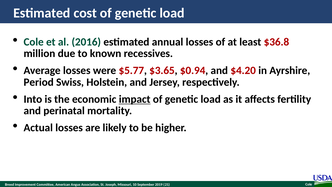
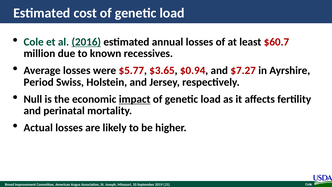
2016 underline: none -> present (86, 42)
$36.8: $36.8 -> $60.7 (276, 42)
$4.20: $4.20 -> $7.27 (243, 70)
Into: Into -> Null (33, 99)
